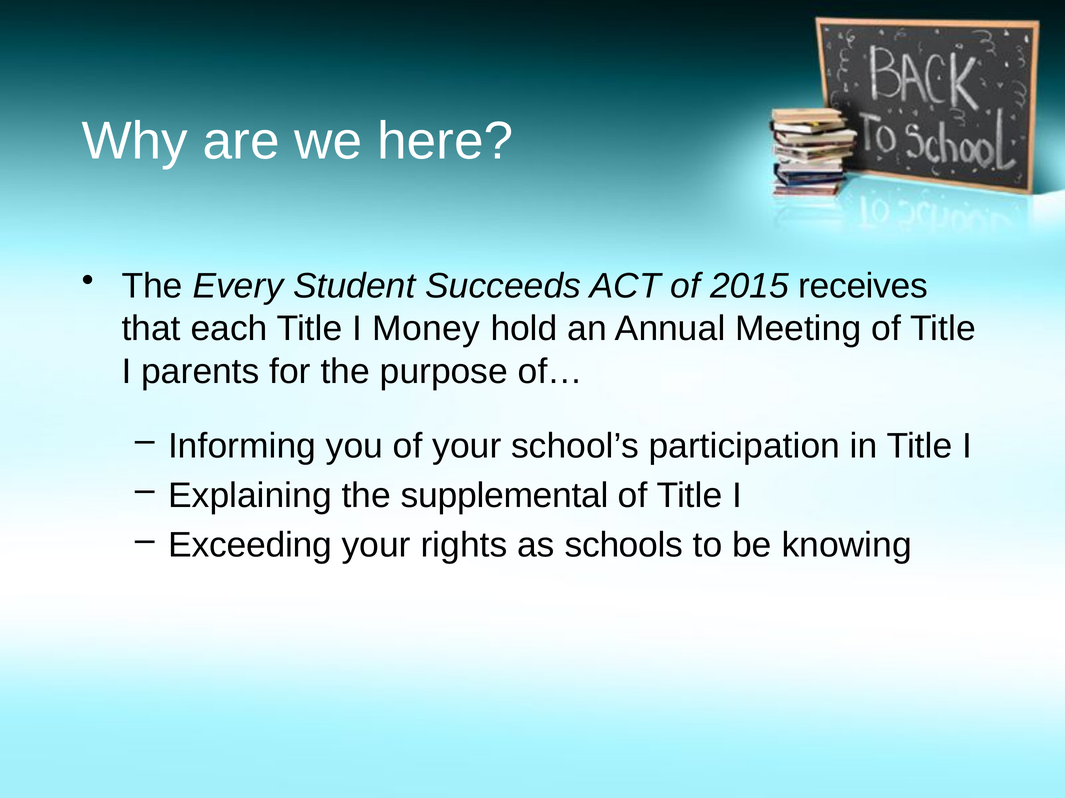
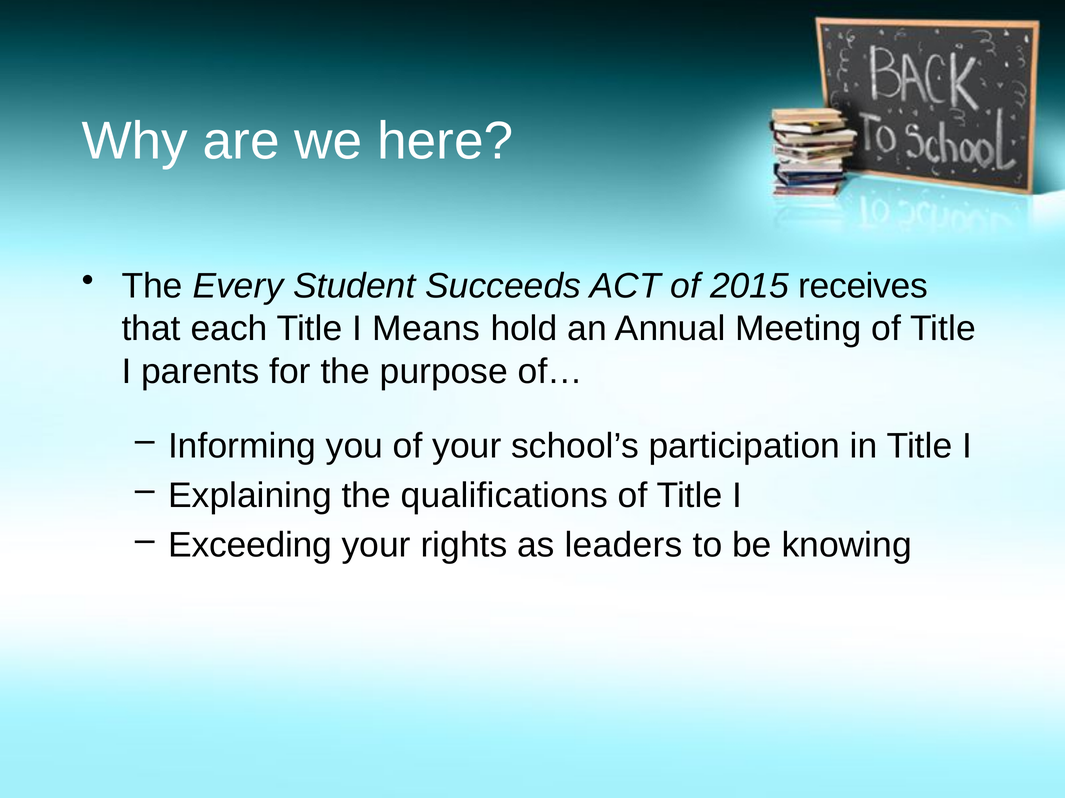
Money: Money -> Means (426, 329)
supplemental: supplemental -> qualifications (504, 496)
schools: schools -> leaders (624, 546)
